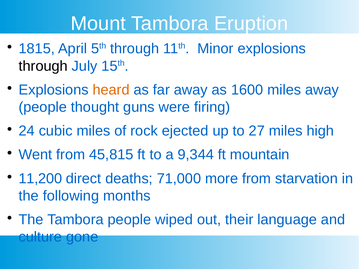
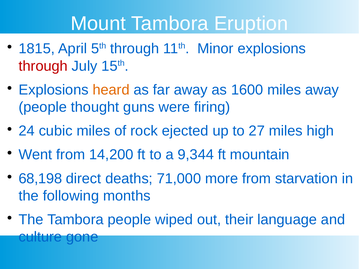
through colour: black -> red (43, 66)
45,815: 45,815 -> 14,200 (111, 155)
11,200: 11,200 -> 68,198 (40, 179)
